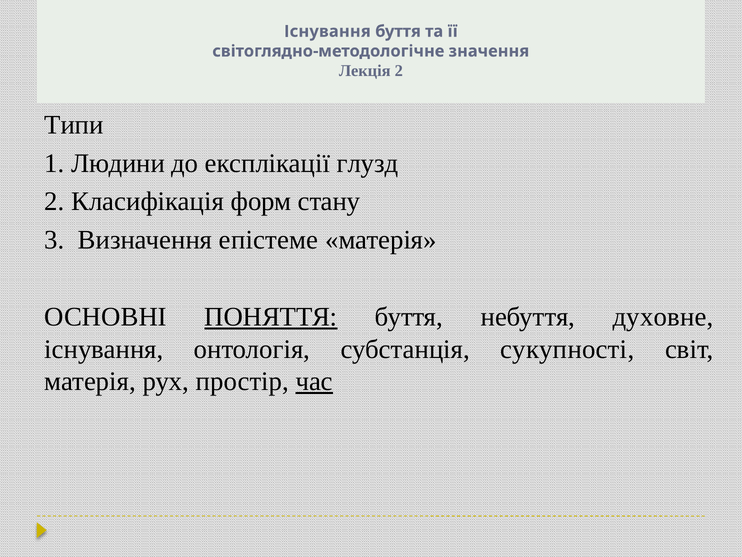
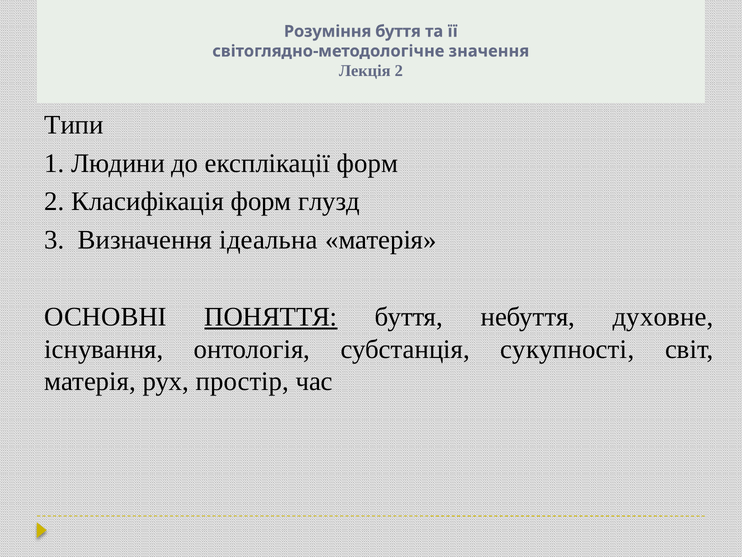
Існування: Існування -> Розуміння (328, 31)
експлікації глузд: глузд -> форм (367, 163)
стану: стану -> глузд (329, 201)
епістеме: епістеме -> ідеальна (269, 240)
час underline: present -> none (314, 381)
